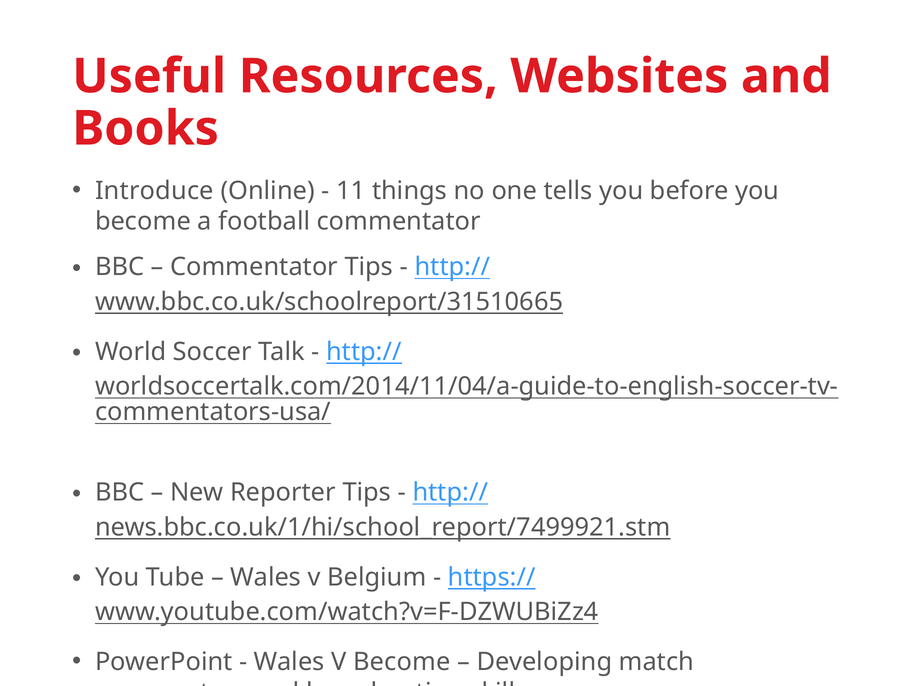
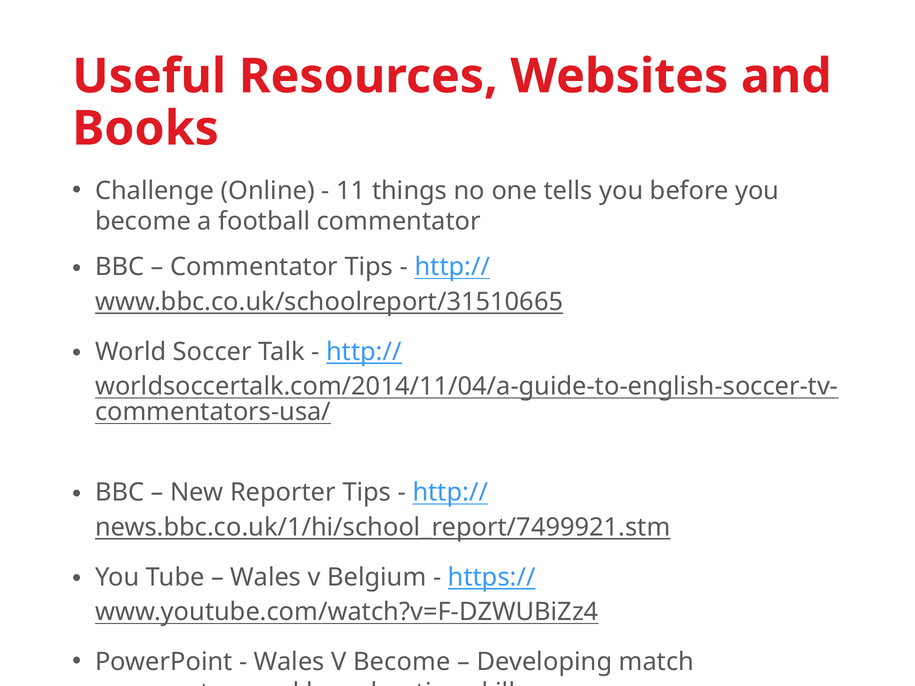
Introduce: Introduce -> Challenge (155, 191)
